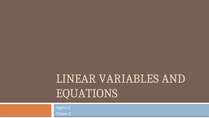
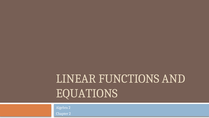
VARIABLES: VARIABLES -> FUNCTIONS (129, 78)
